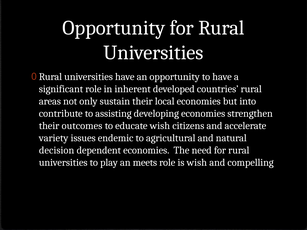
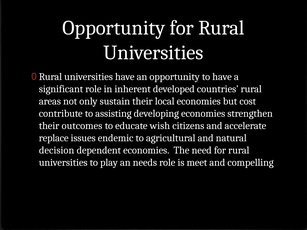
into: into -> cost (248, 101)
variety: variety -> replace (54, 138)
meets: meets -> needs (145, 163)
is wish: wish -> meet (197, 163)
